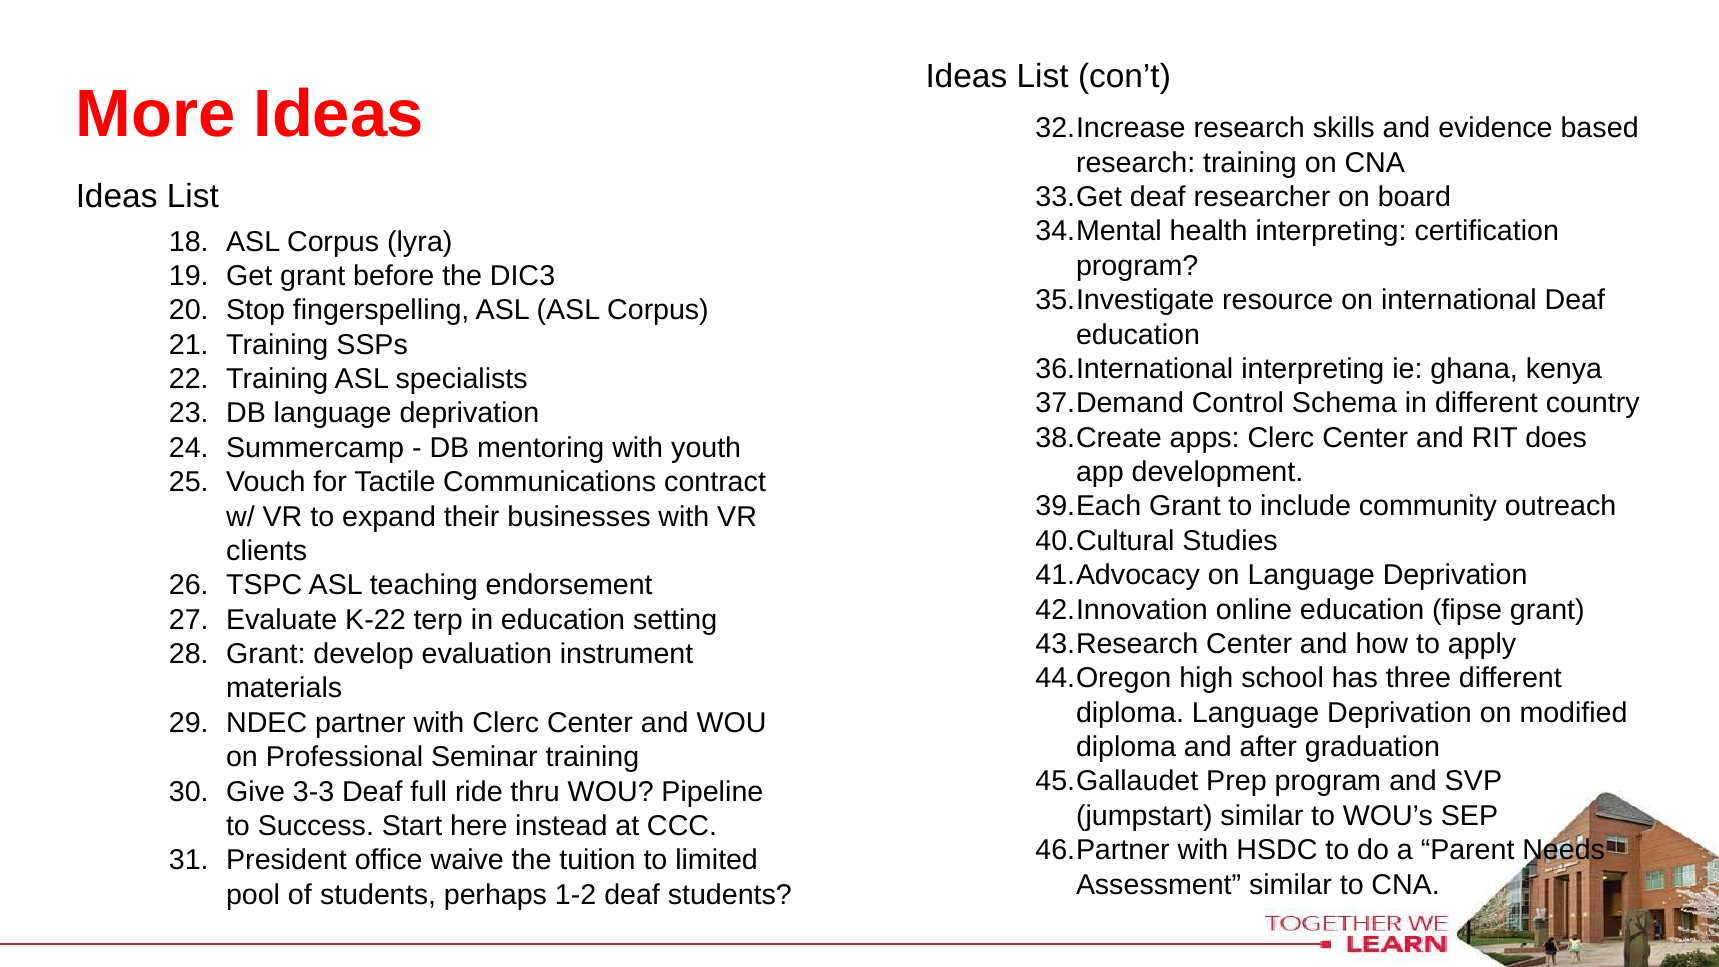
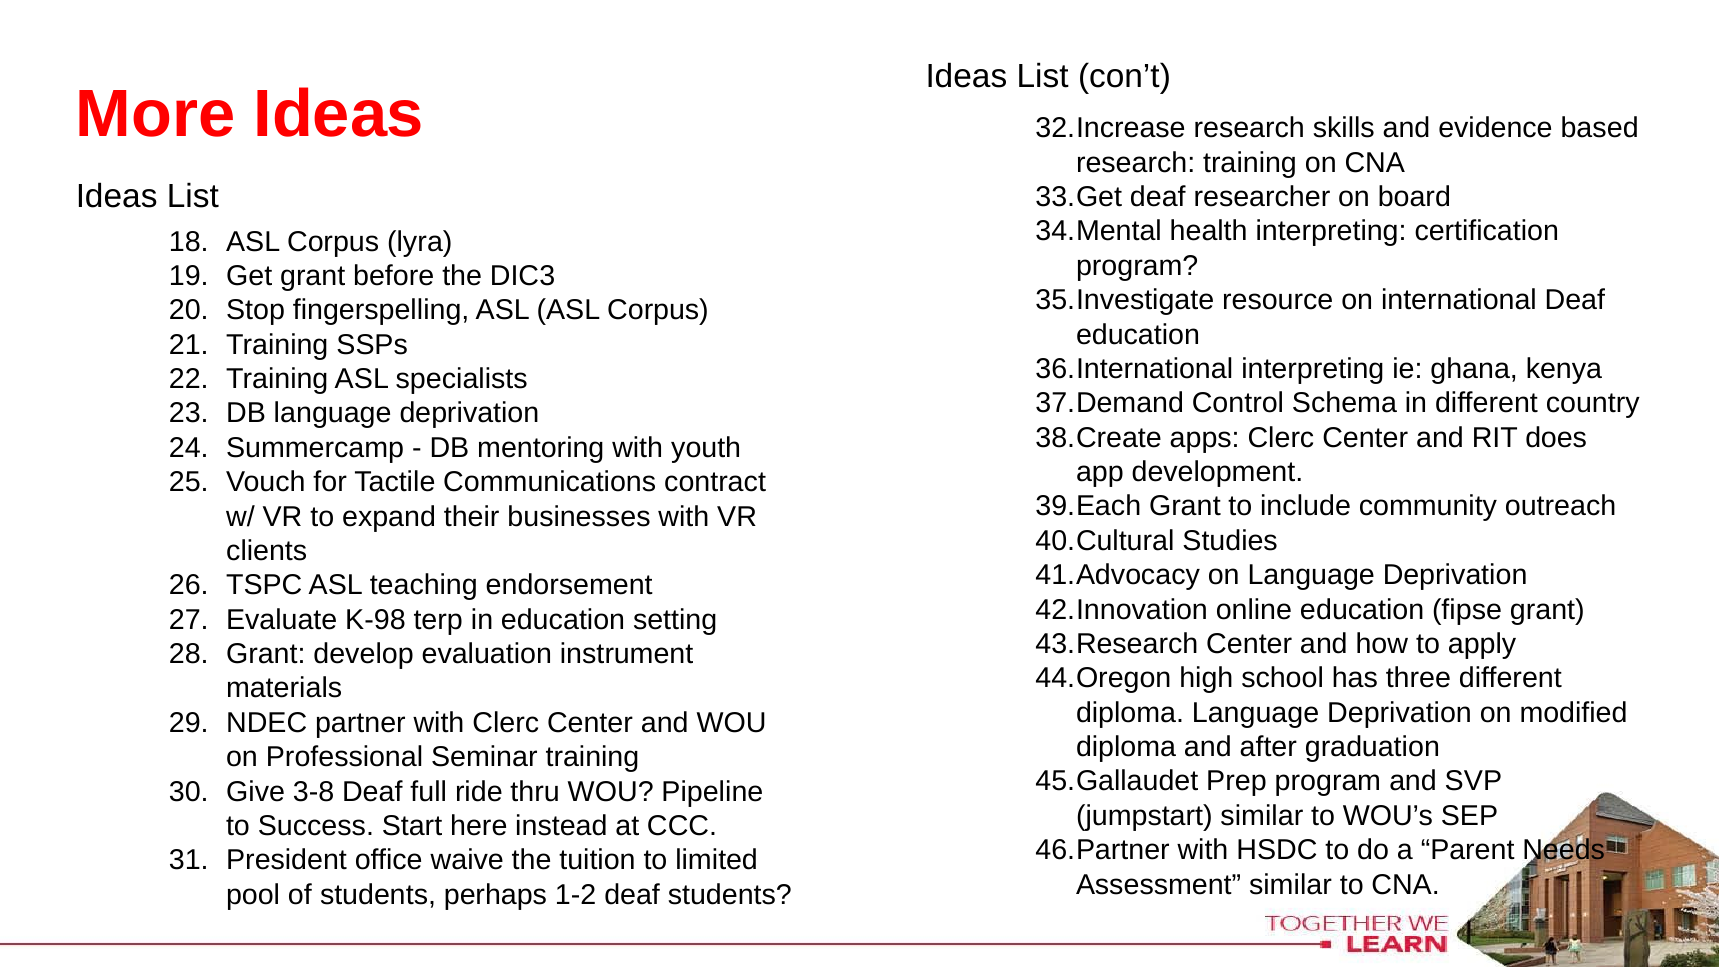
K-22: K-22 -> K-98 (375, 620)
3-3: 3-3 -> 3-8 (314, 792)
